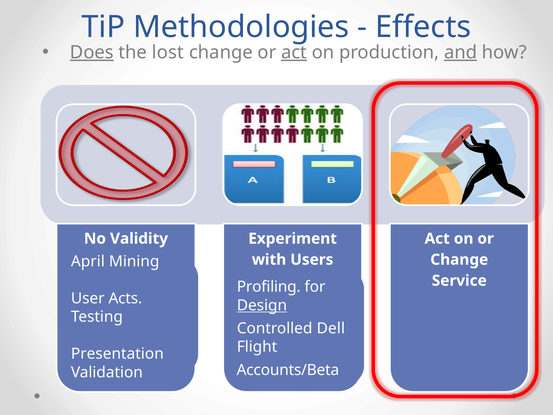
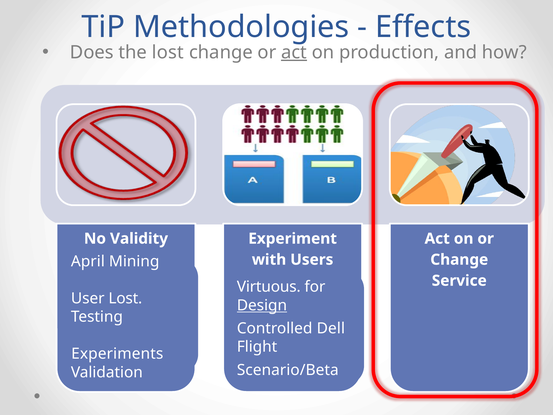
Does underline: present -> none (92, 52)
and underline: present -> none (461, 52)
Profiling: Profiling -> Virtuous (269, 287)
User Acts: Acts -> Lost (125, 298)
Presentation: Presentation -> Experiments (117, 354)
Accounts/Beta: Accounts/Beta -> Scenario/Beta (288, 370)
